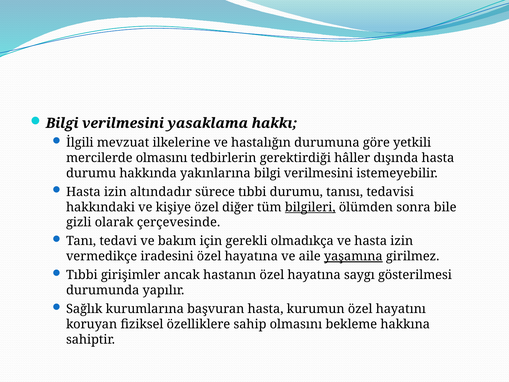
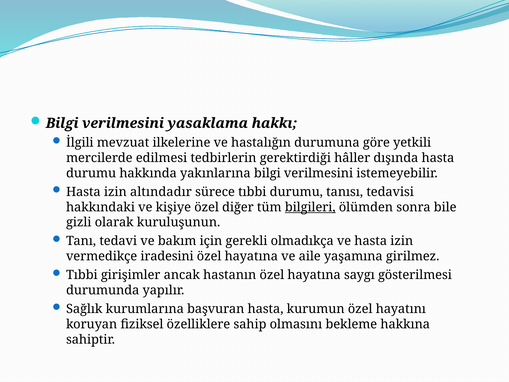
mercilerde olmasını: olmasını -> edilmesi (162, 158)
çerçevesinde: çerçevesinde -> kuruluşunun (179, 222)
yaşamına underline: present -> none (353, 256)
